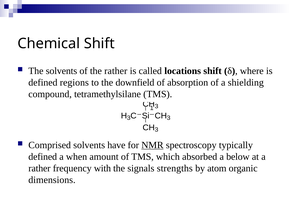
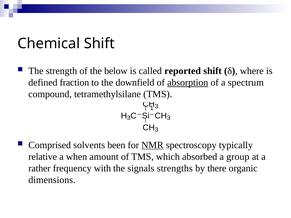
The solvents: solvents -> strength (61, 71)
the rather: rather -> below (116, 71)
locations: locations -> reported (183, 71)
regions: regions -> fraction (74, 83)
absorption underline: none -> present (188, 83)
shielding: shielding -> spectrum (246, 83)
have: have -> been (116, 145)
defined: defined -> relative (43, 157)
below: below -> group (238, 157)
atom: atom -> there (217, 168)
